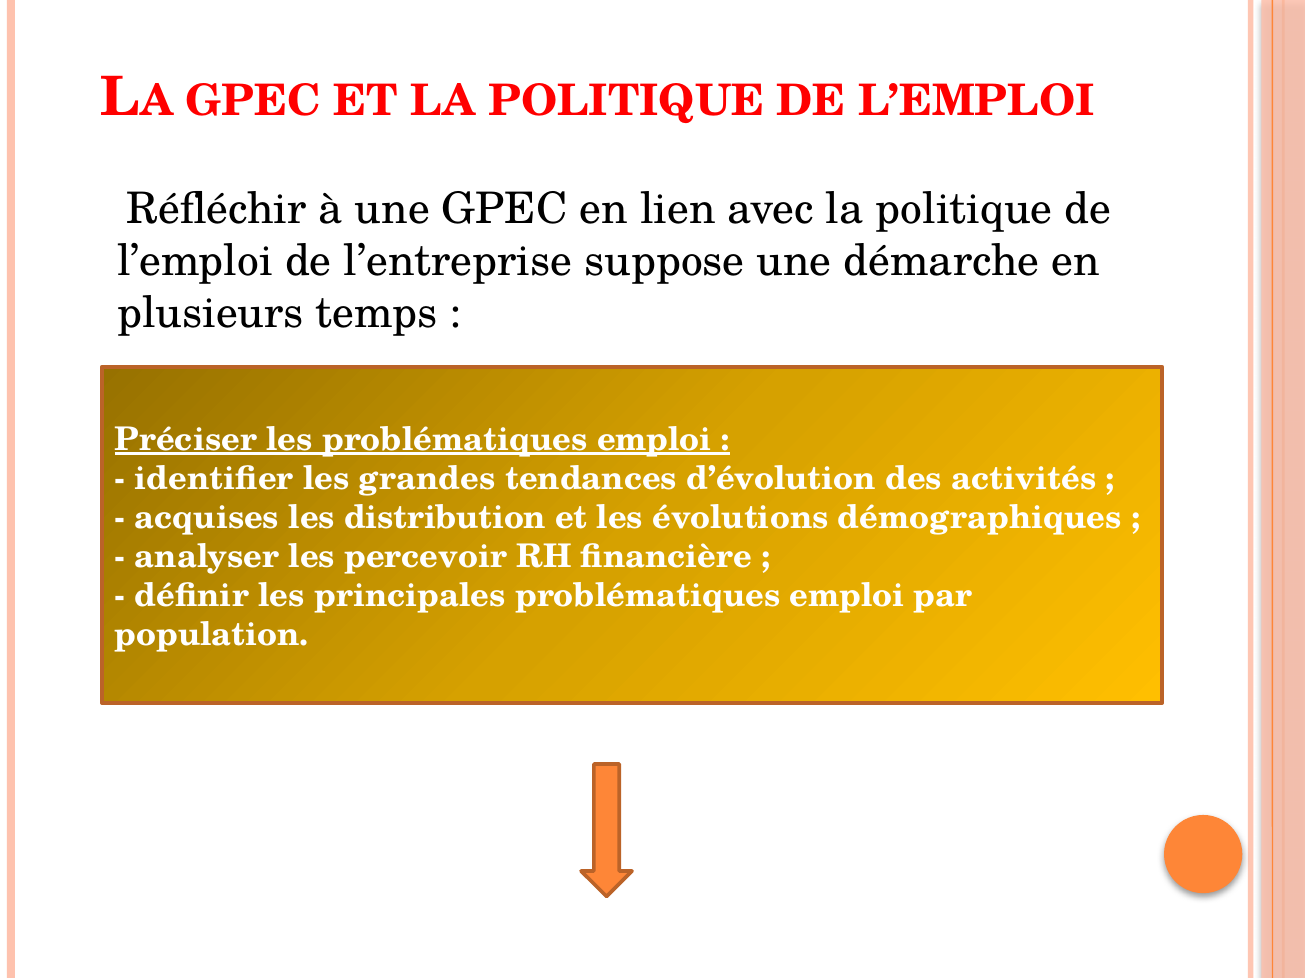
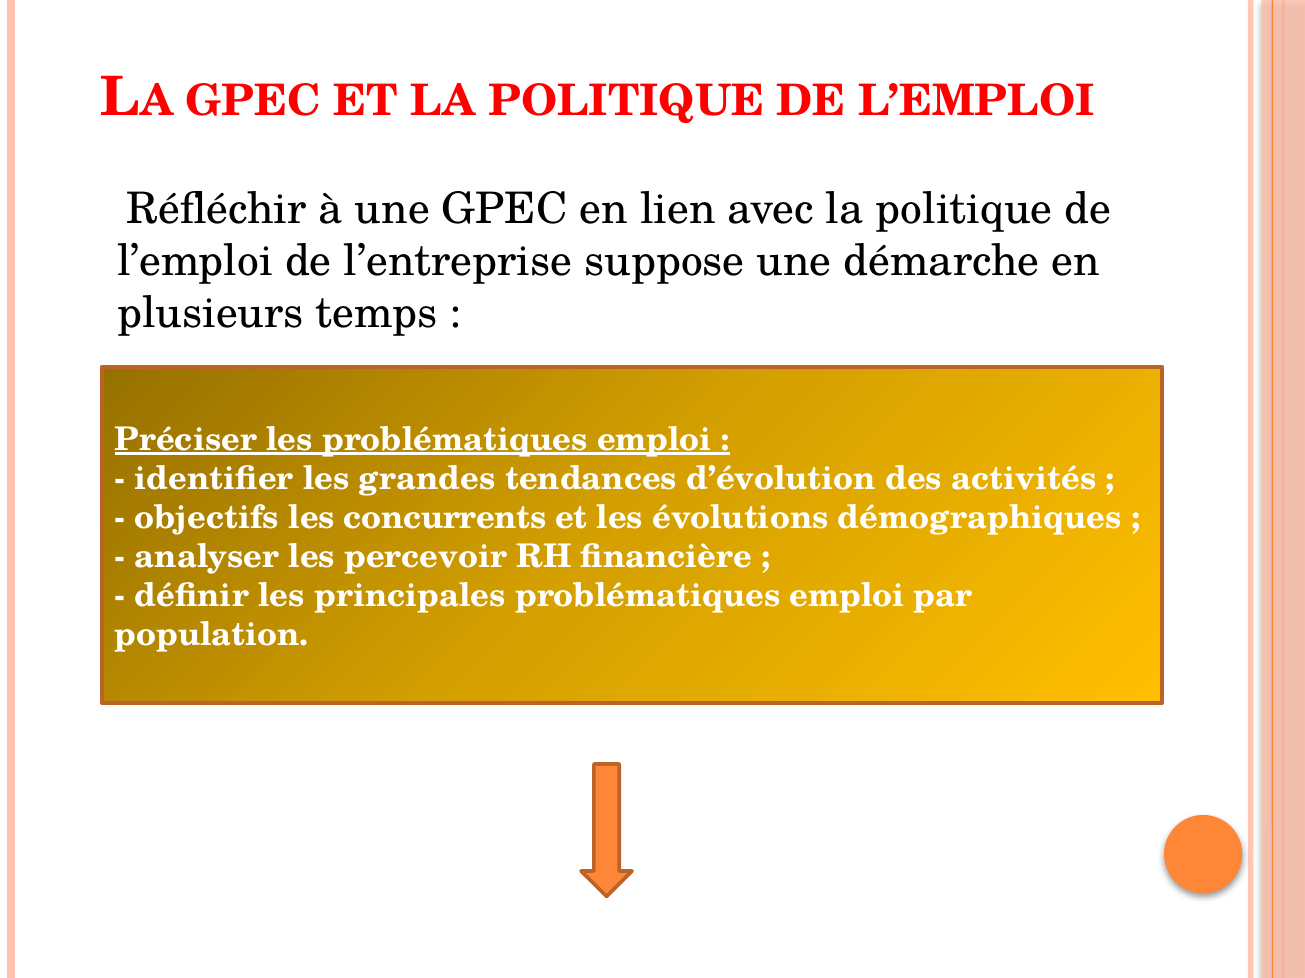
acquises: acquises -> objectifs (207, 518)
distribution: distribution -> concurrents (445, 518)
